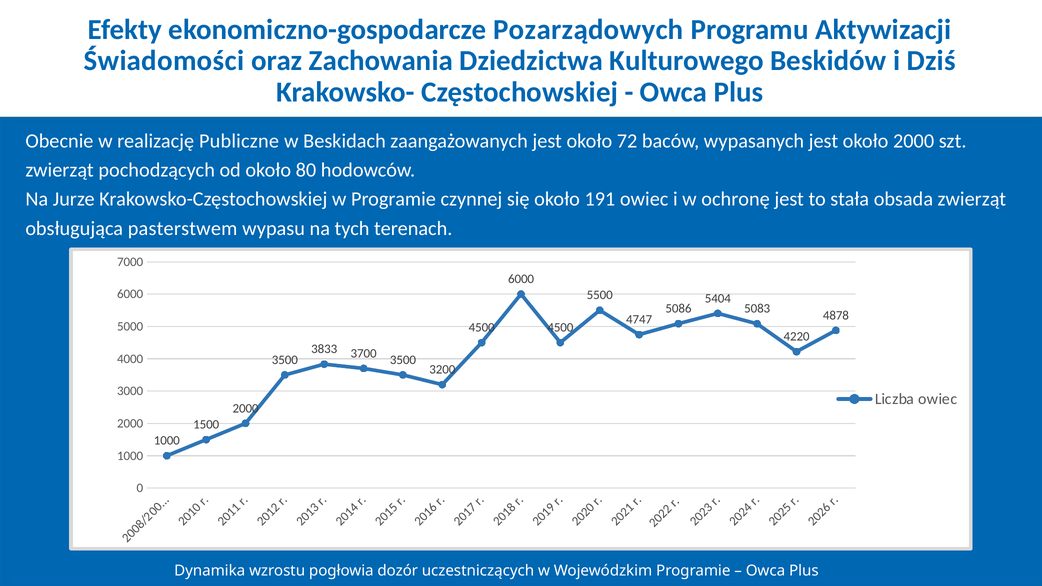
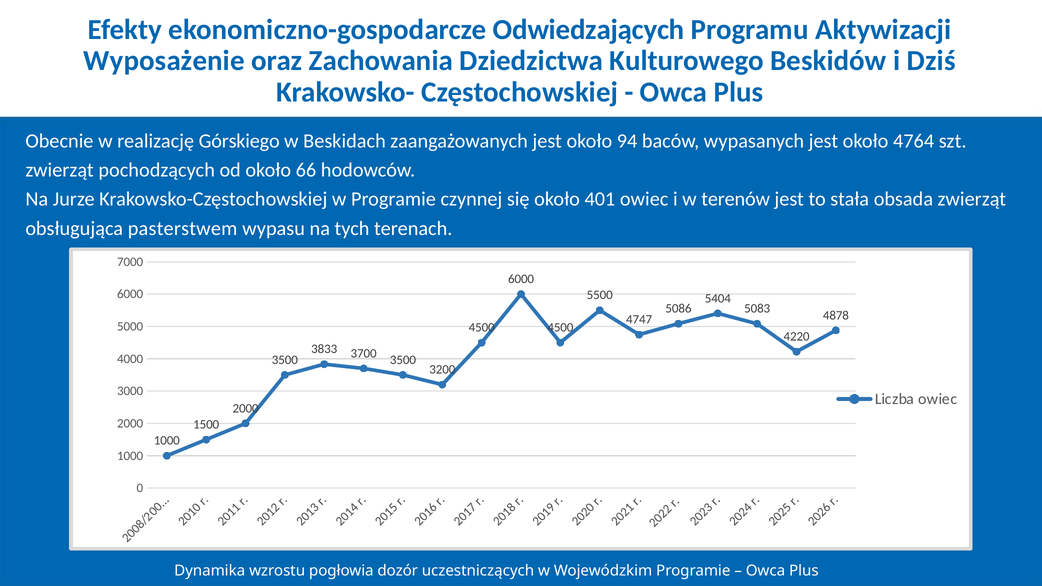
Pozarządowych: Pozarządowych -> Odwiedzających (589, 30)
Świadomości: Świadomości -> Wyposażenie (164, 61)
Publiczne: Publiczne -> Górskiego (239, 141)
72: 72 -> 94 (627, 141)
około 2000: 2000 -> 4764 (914, 141)
80: 80 -> 66 (306, 170)
191: 191 -> 401 (600, 199)
ochronę: ochronę -> terenów (736, 199)
